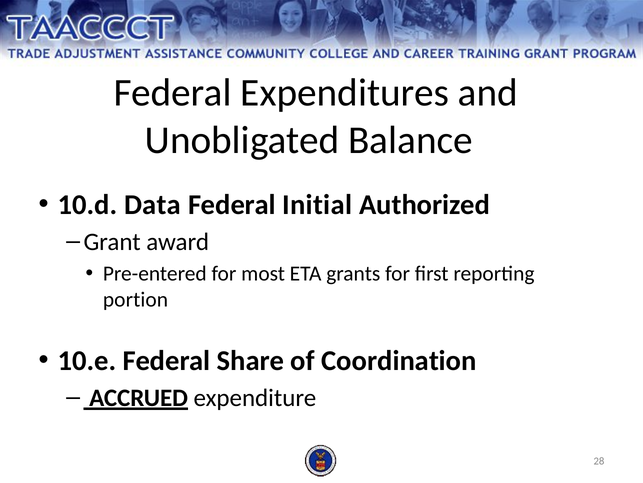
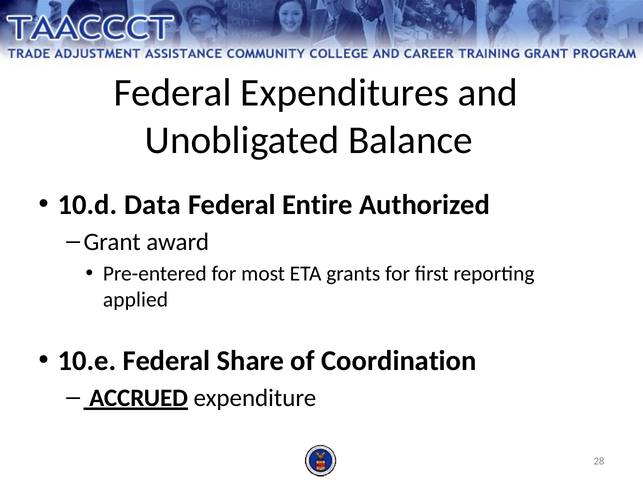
Initial: Initial -> Entire (317, 205)
portion: portion -> applied (135, 299)
